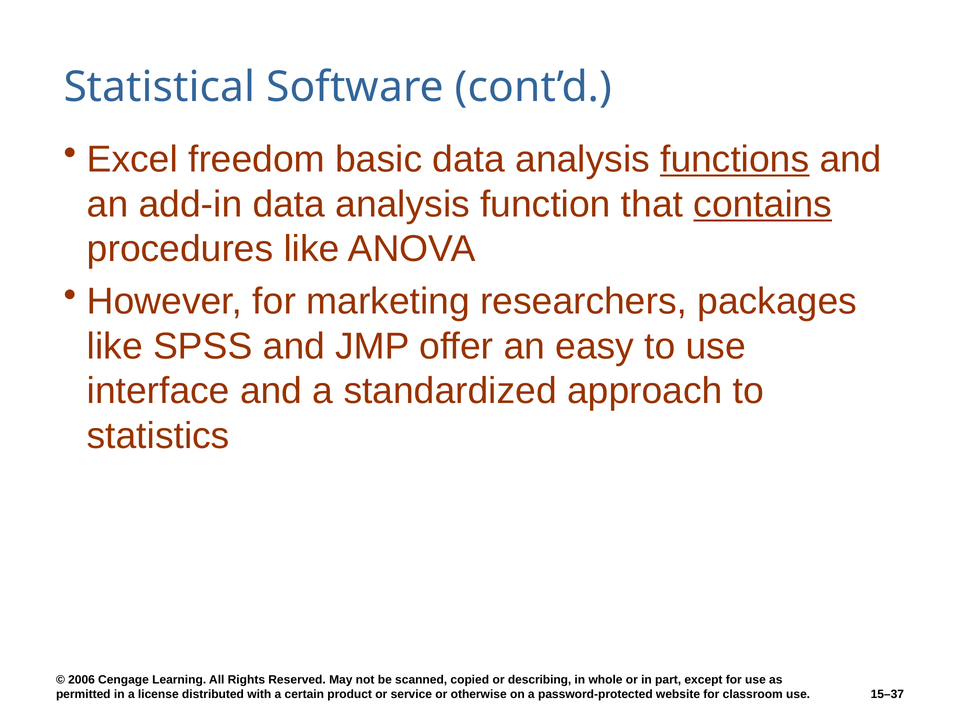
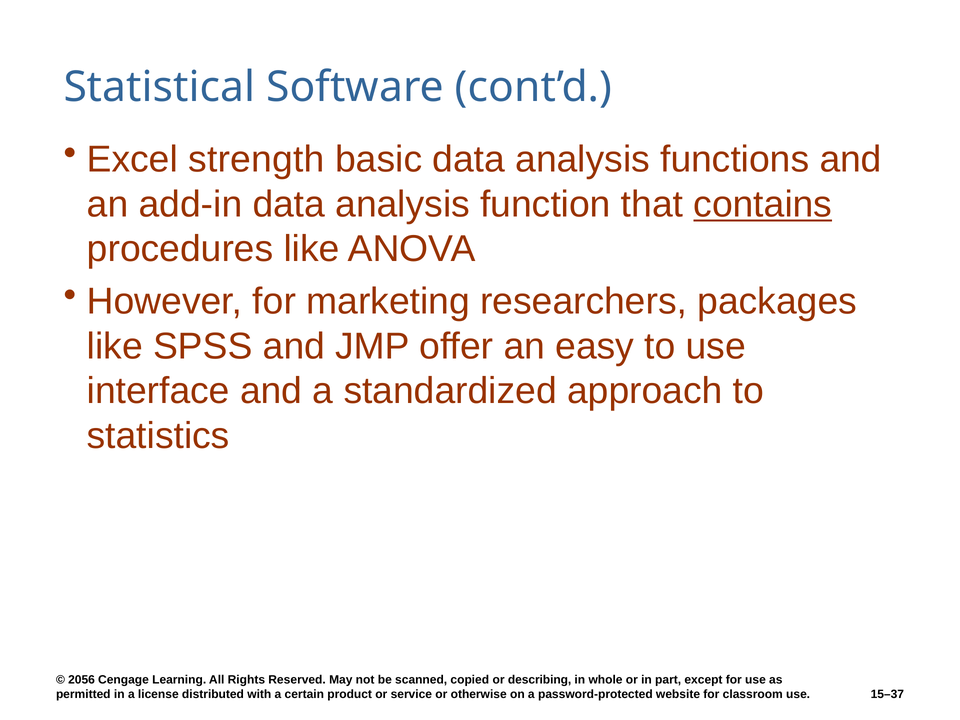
freedom: freedom -> strength (256, 159)
functions underline: present -> none (735, 159)
2006: 2006 -> 2056 (82, 680)
